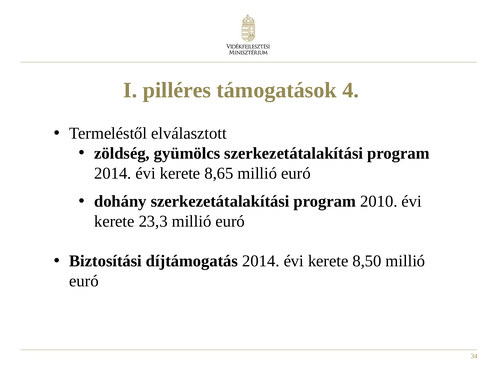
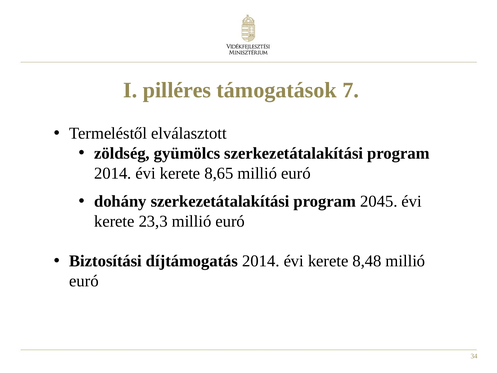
4: 4 -> 7 (351, 90)
2010: 2010 -> 2045 (379, 201)
8,50: 8,50 -> 8,48 (367, 261)
